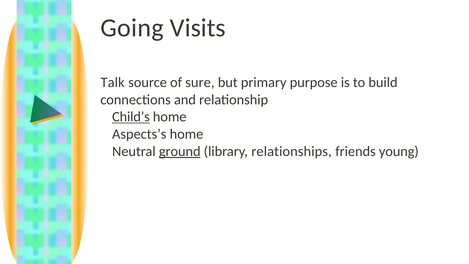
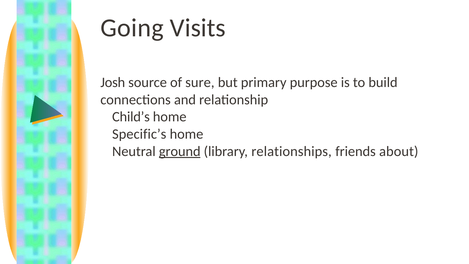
Talk: Talk -> Josh (113, 82)
Child’s underline: present -> none (131, 117)
Aspects’s: Aspects’s -> Specific’s (139, 134)
young: young -> about (399, 151)
